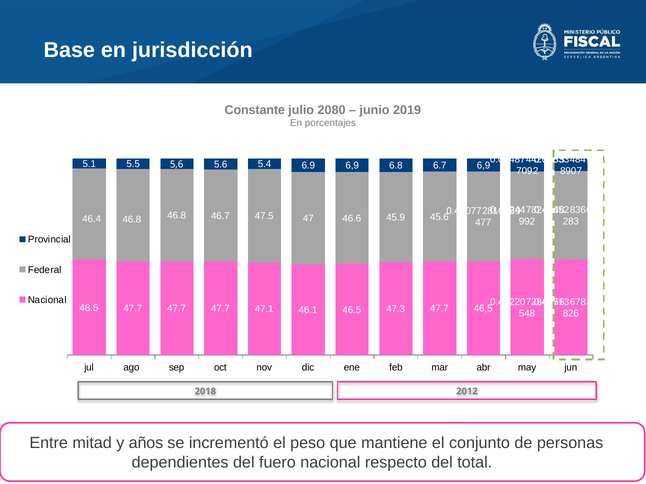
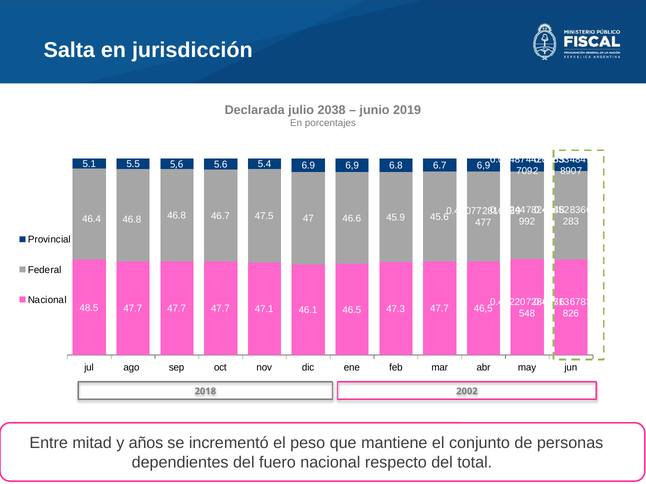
Base: Base -> Salta (69, 50)
Constante: Constante -> Declarada (255, 110)
2080: 2080 -> 2038 (332, 110)
2012: 2012 -> 2002 (467, 392)
